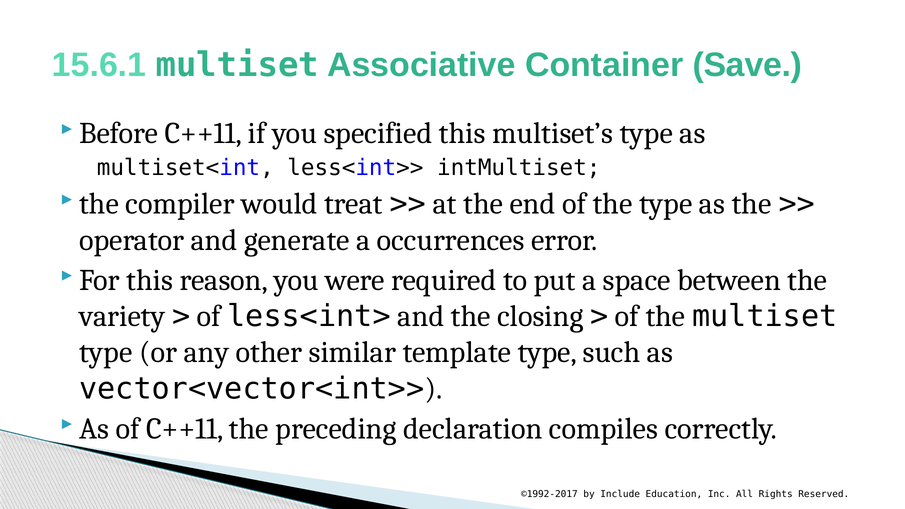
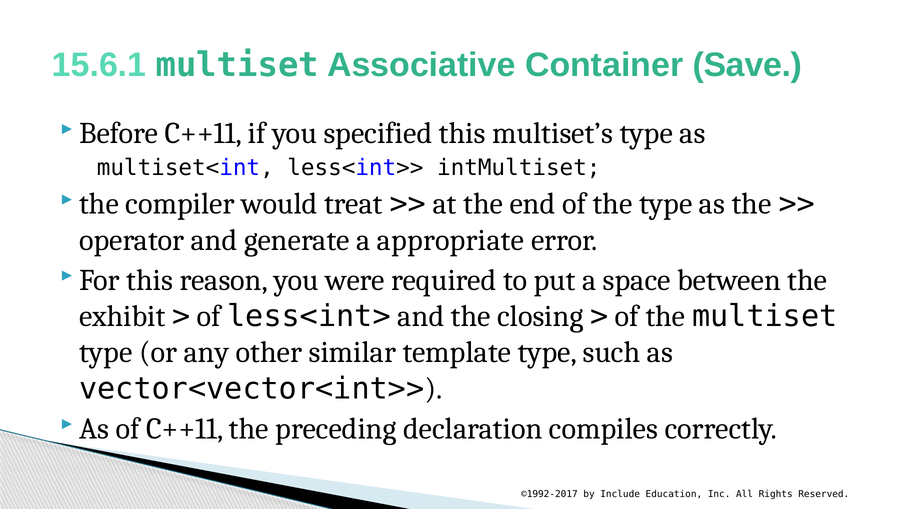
occurrences: occurrences -> appropriate (451, 240)
variety: variety -> exhibit (122, 316)
